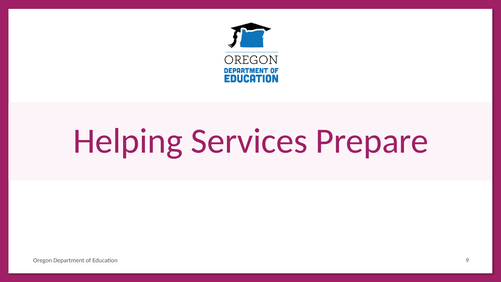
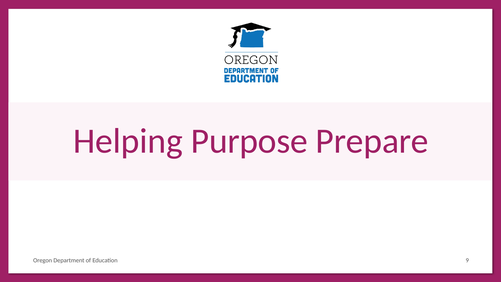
Services: Services -> Purpose (249, 141)
